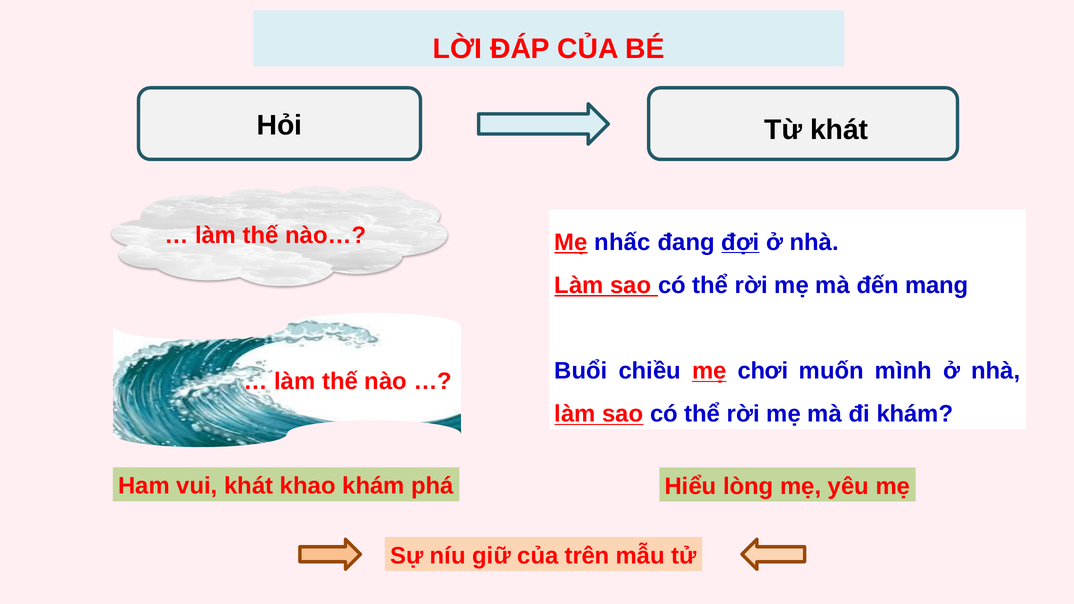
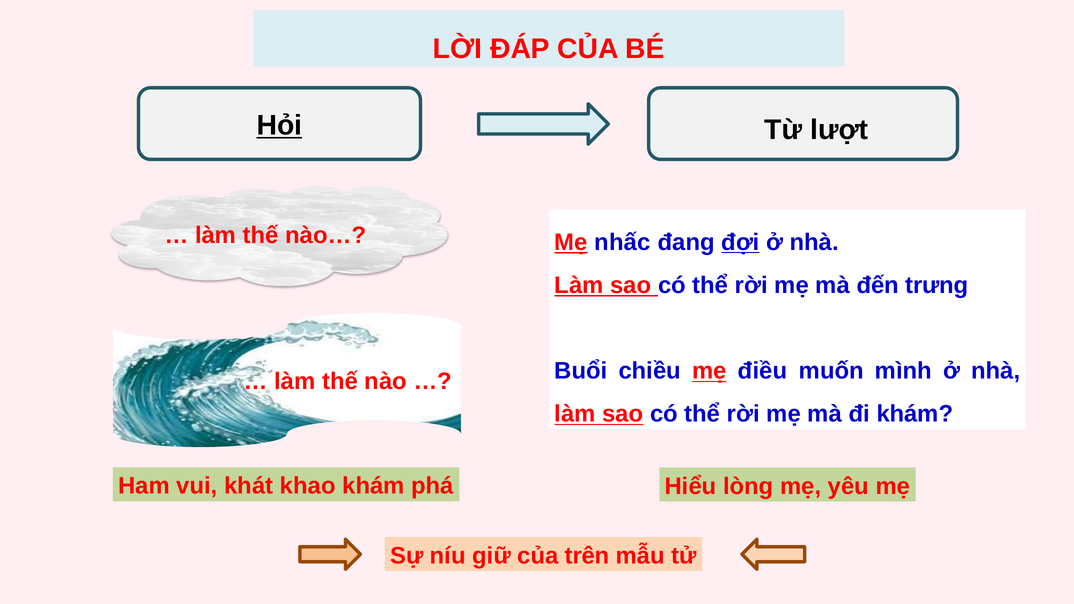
Hỏi underline: none -> present (279, 126)
Từ khát: khát -> lượt (839, 130)
mang: mang -> trưng (937, 285)
chơi: chơi -> điều (763, 371)
